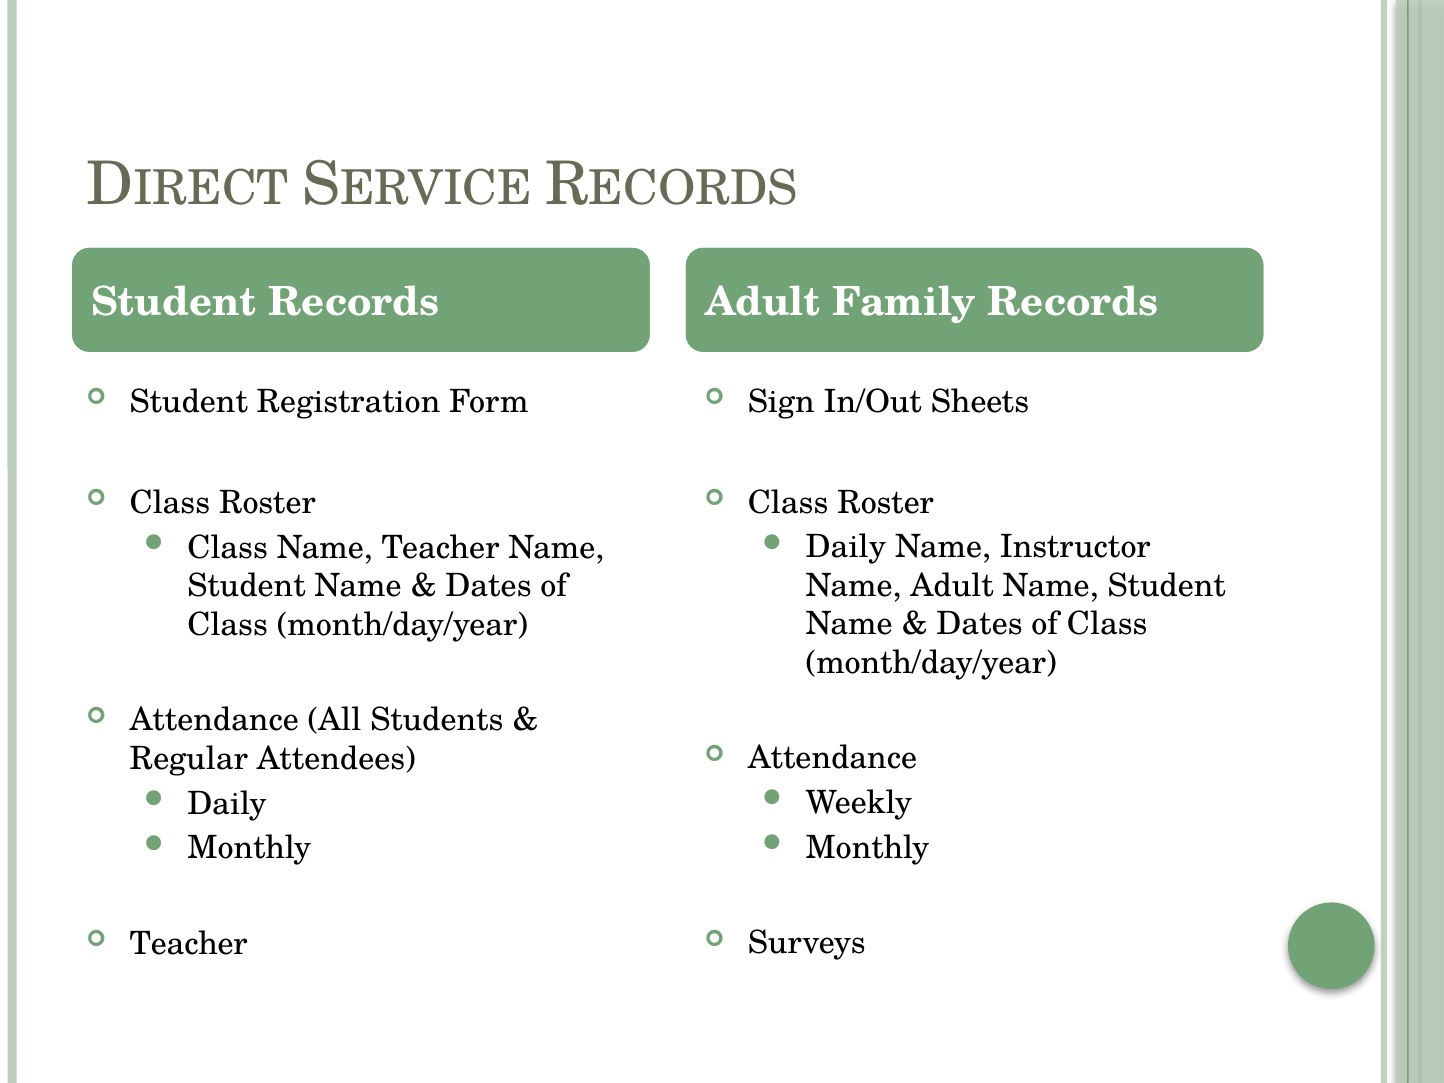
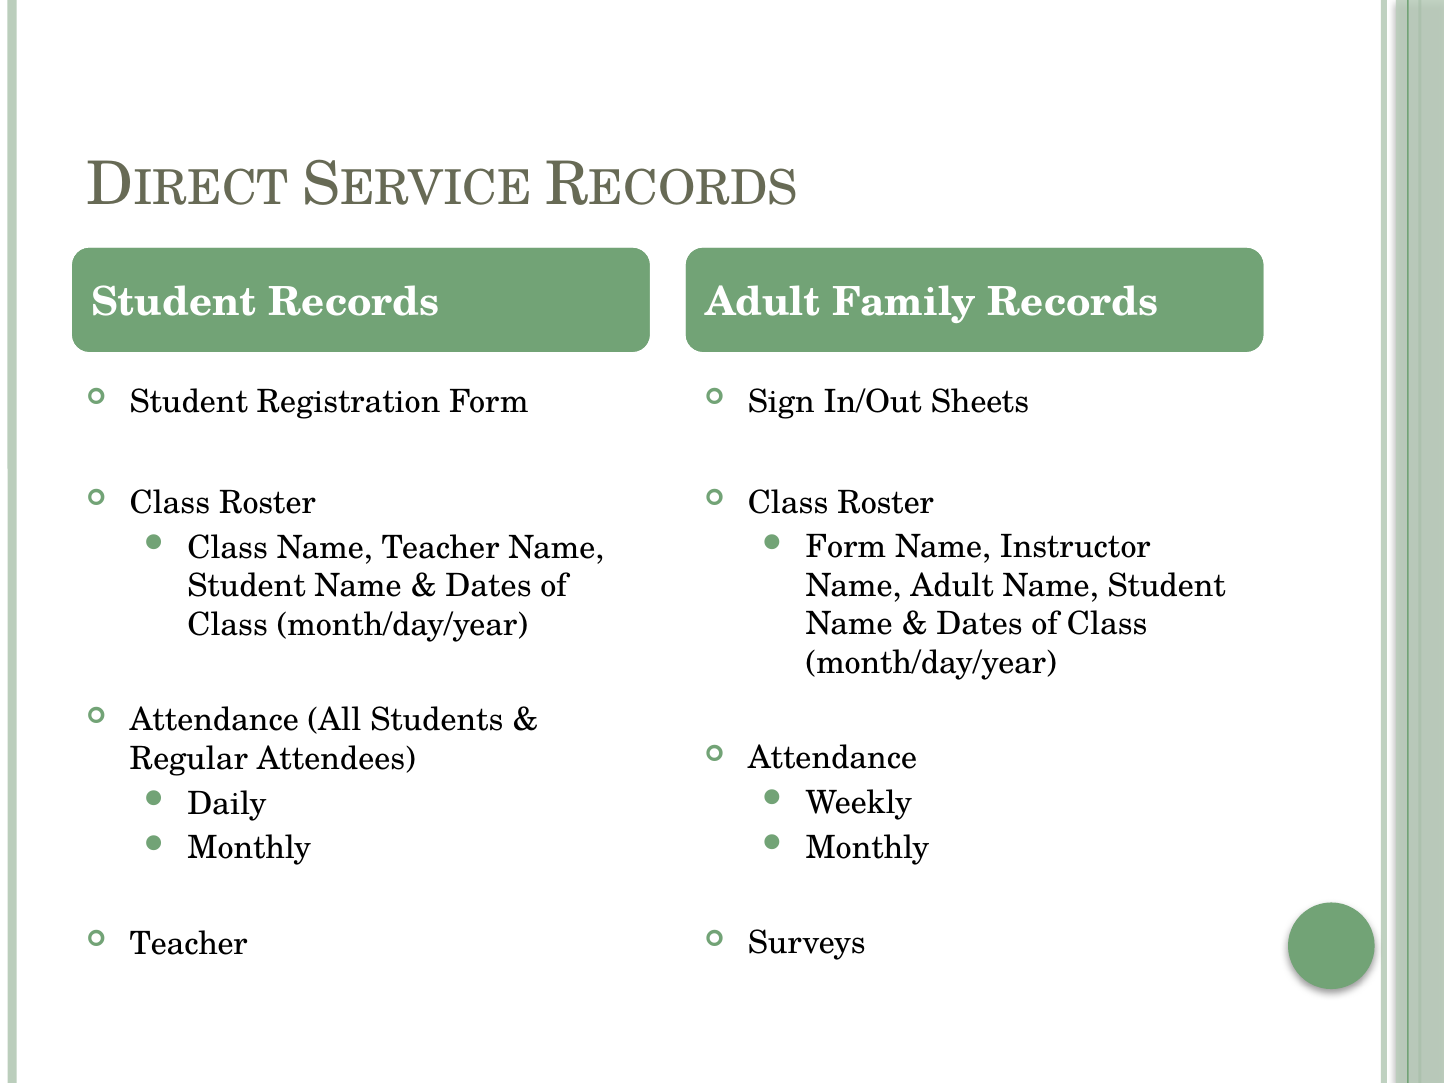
Daily: Daily -> Form (846, 547)
